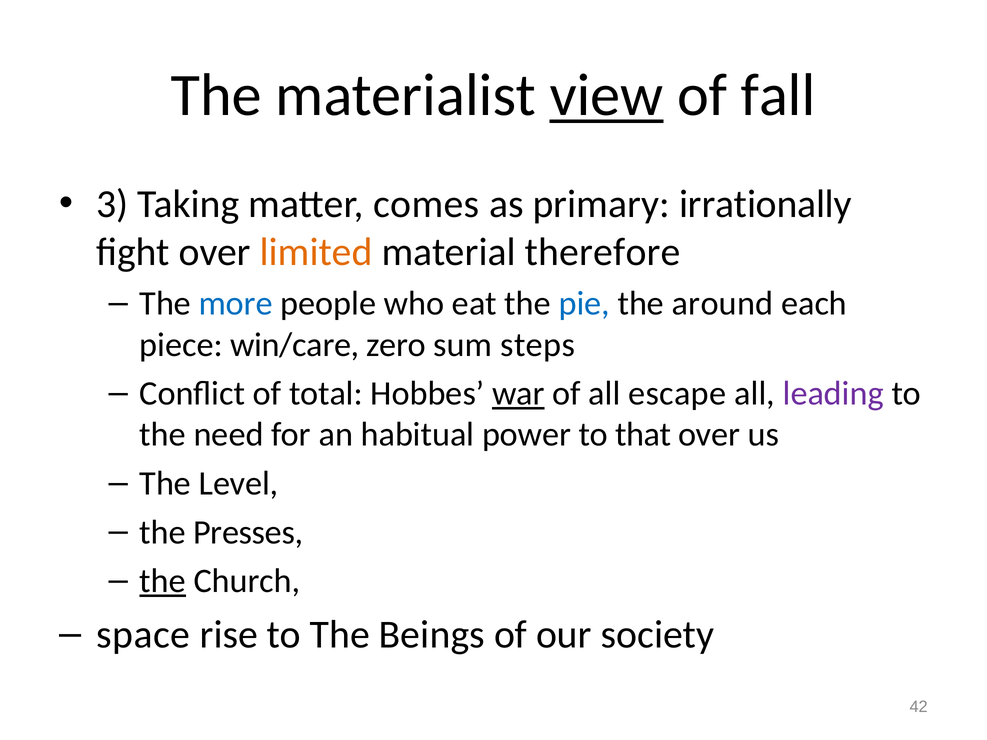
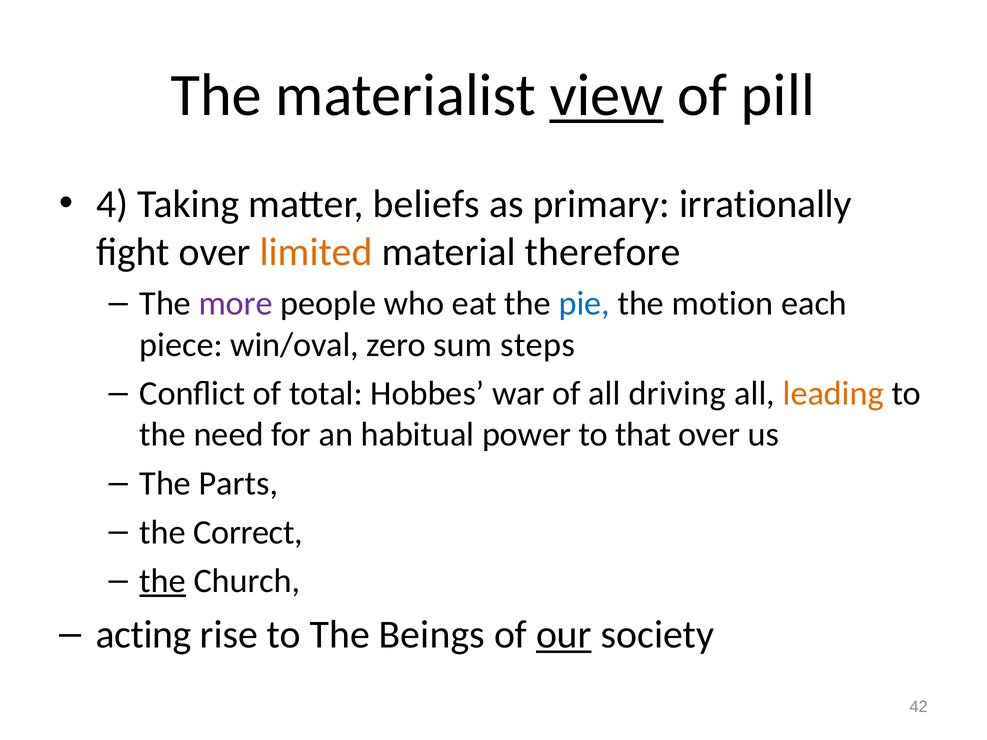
fall: fall -> pill (778, 96)
3: 3 -> 4 (112, 204)
comes: comes -> beliefs (426, 204)
more colour: blue -> purple (236, 304)
around: around -> motion (723, 304)
win/care: win/care -> win/oval (295, 345)
war underline: present -> none (518, 394)
escape: escape -> driving (677, 394)
leading colour: purple -> orange (833, 394)
Level: Level -> Parts (239, 484)
Presses: Presses -> Correct (248, 532)
space: space -> acting (144, 635)
our underline: none -> present (564, 635)
